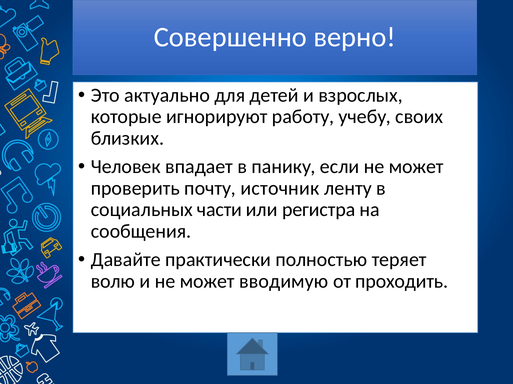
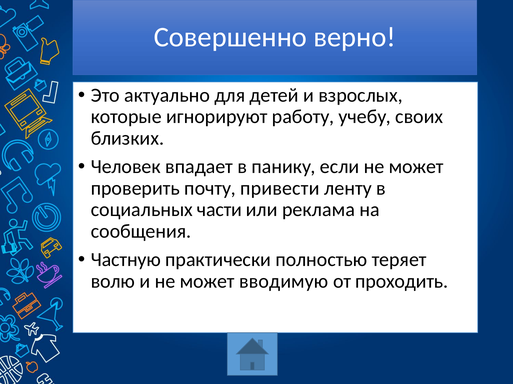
источник: источник -> привести (280, 189)
регистра: регистра -> реклама (319, 210)
Давайте: Давайте -> Частную (126, 260)
